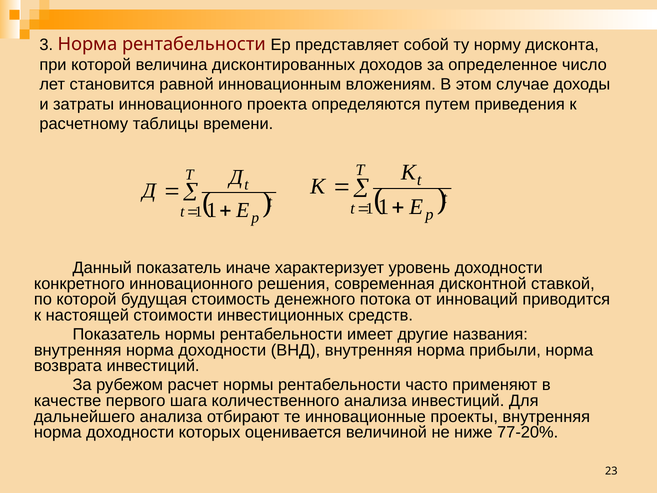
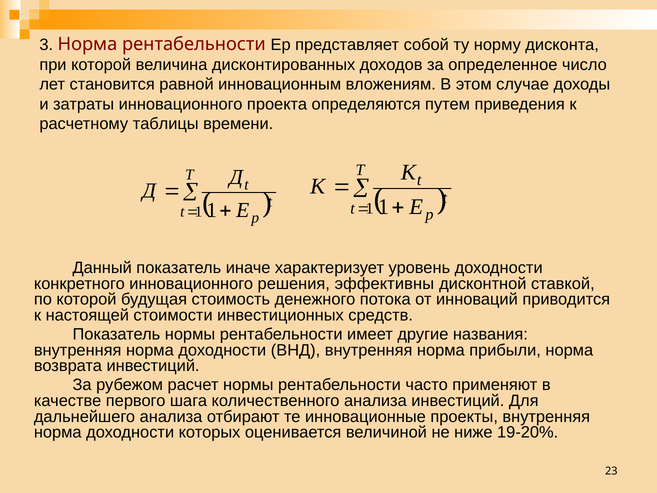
современная: современная -> эффективны (384, 284)
77-20%: 77-20% -> 19-20% (528, 432)
